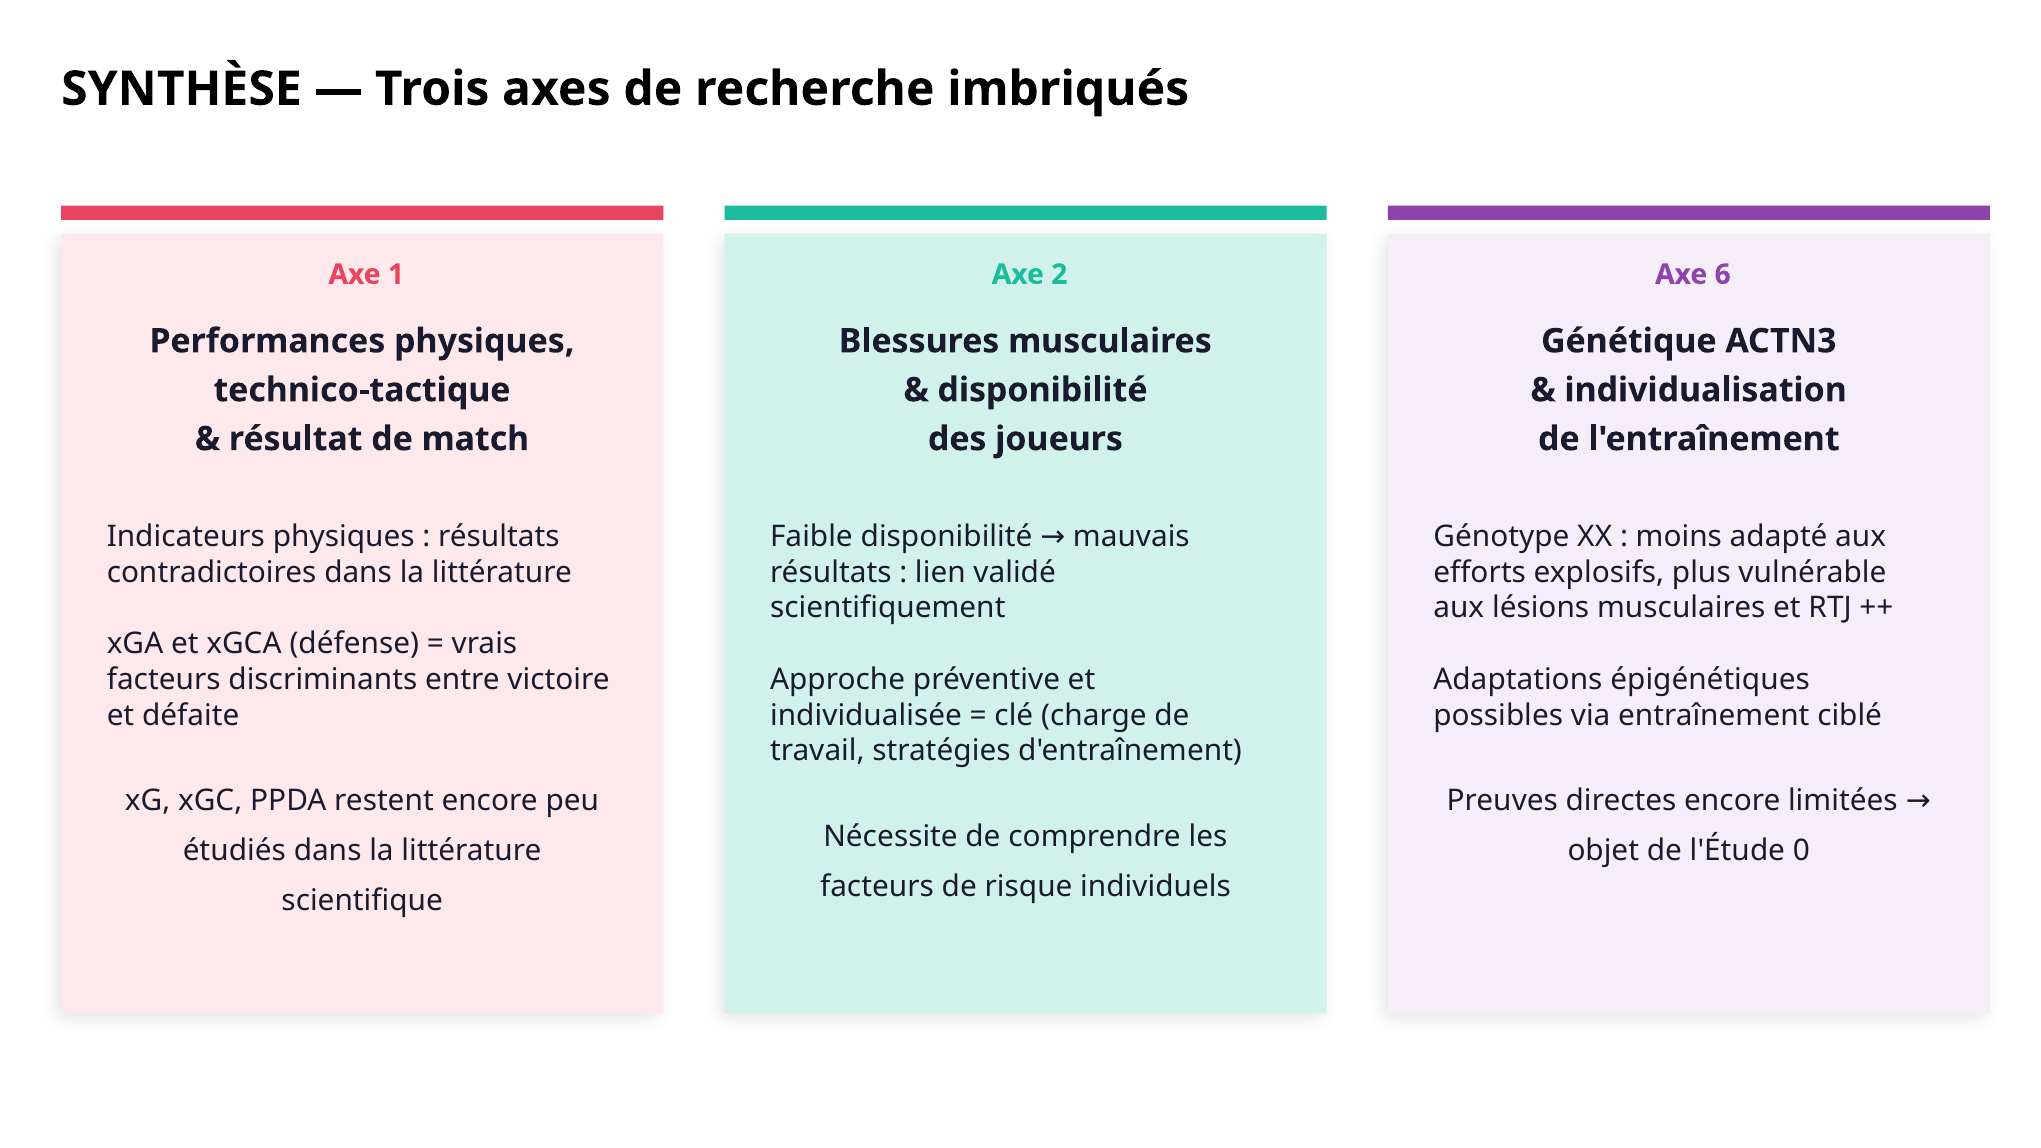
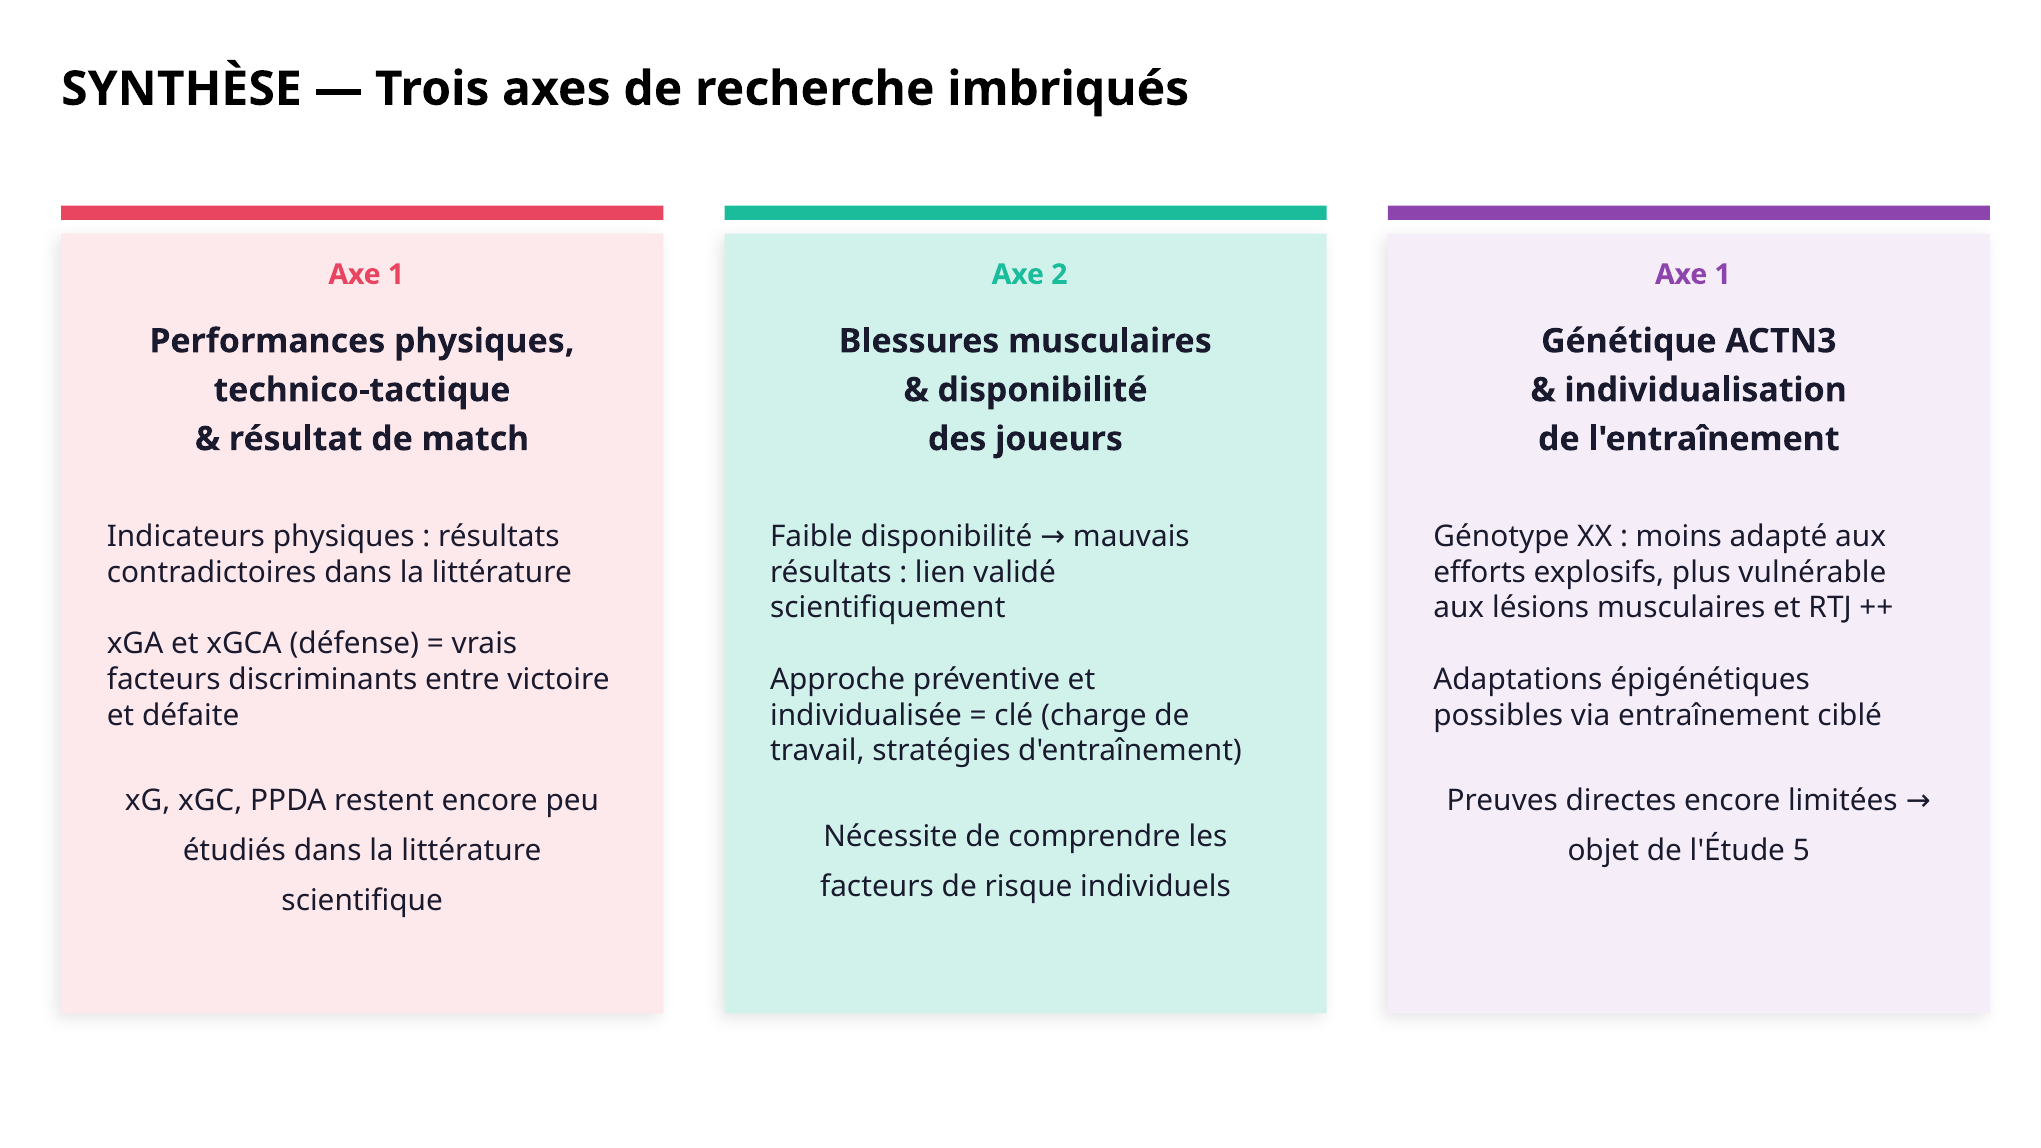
6: 6 -> 1 (1723, 274)
0: 0 -> 5 (1801, 851)
